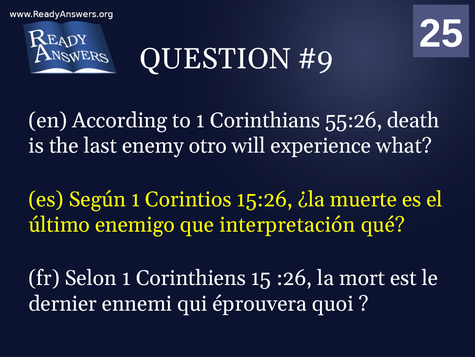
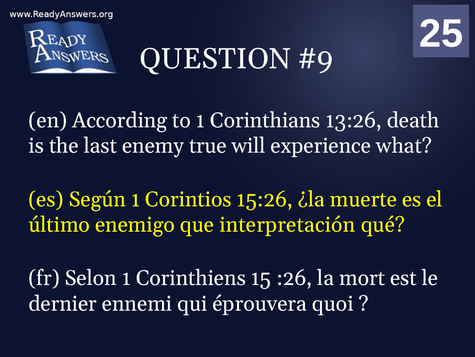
55:26: 55:26 -> 13:26 (354, 120)
otro: otro -> true (208, 146)
